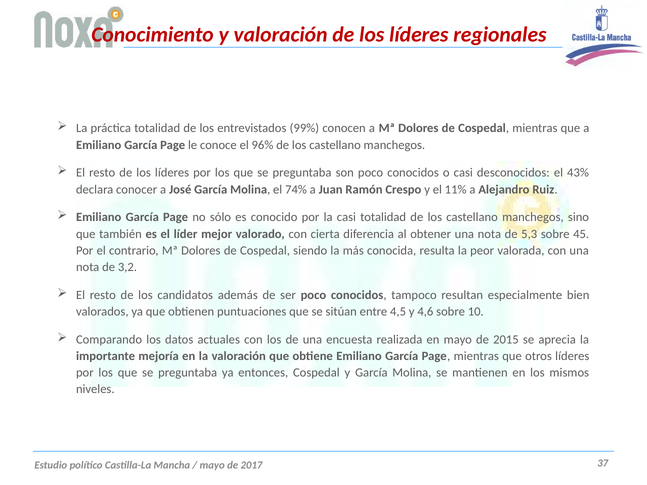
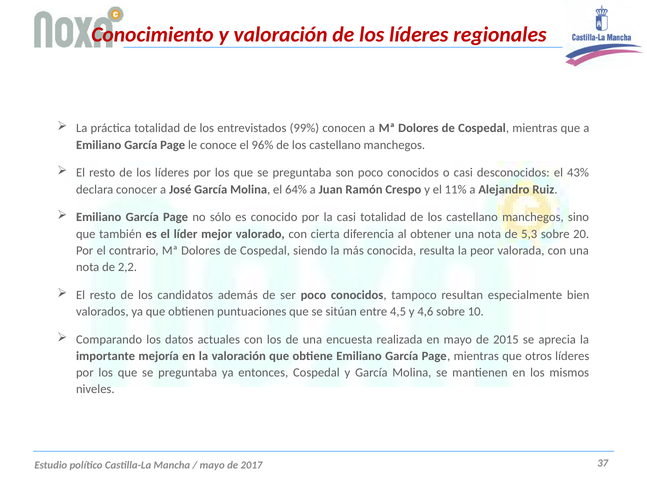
74%: 74% -> 64% (296, 190)
45: 45 -> 20 (581, 234)
3,2: 3,2 -> 2,2 (127, 267)
